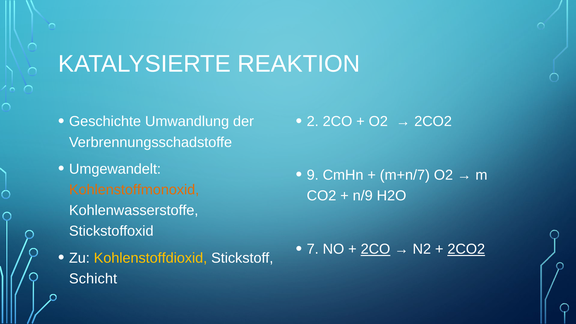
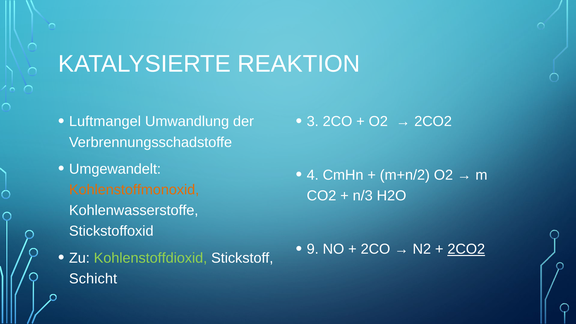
Geschichte: Geschichte -> Luftmangel (105, 122)
2: 2 -> 3 (313, 122)
9: 9 -> 4 (313, 175)
m+n/7: m+n/7 -> m+n/2 (405, 175)
n/9: n/9 -> n/3 (363, 196)
7: 7 -> 9 (313, 249)
2CO underline: present -> none (375, 249)
Kohlenstoffdioxid colour: yellow -> light green (151, 258)
